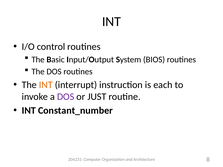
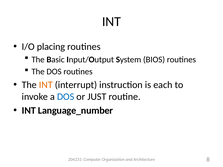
control: control -> placing (51, 47)
DOS colour: purple -> blue (66, 97)
Constant_number: Constant_number -> Language_number (75, 111)
